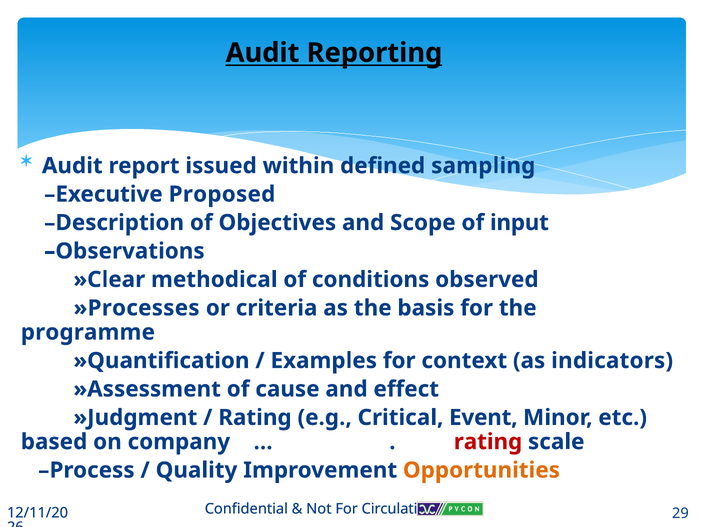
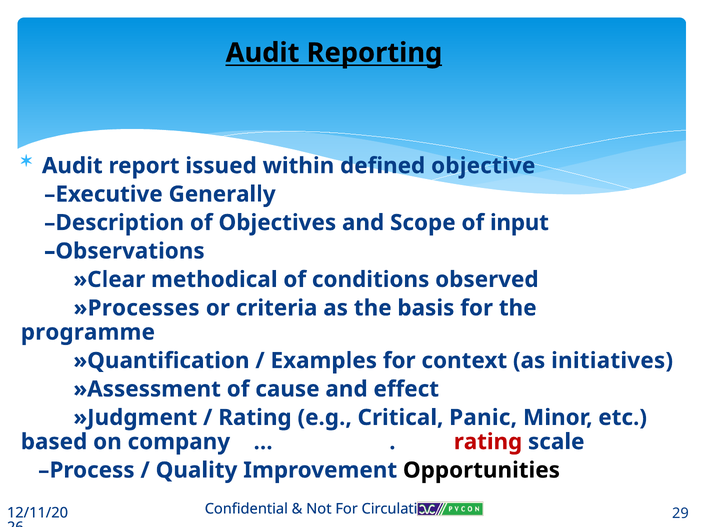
sampling: sampling -> objective (483, 166)
Proposed: Proposed -> Generally (222, 194)
indicators: indicators -> initiatives (612, 361)
Event: Event -> Panic (483, 418)
Opportunities colour: orange -> black (481, 470)
